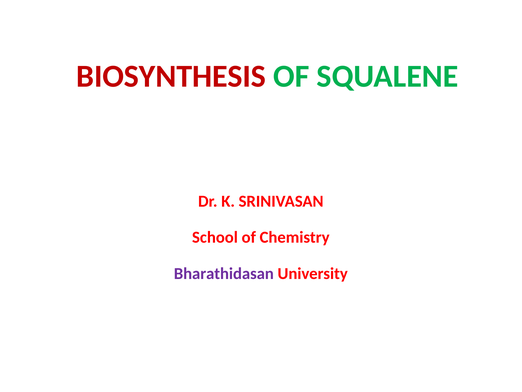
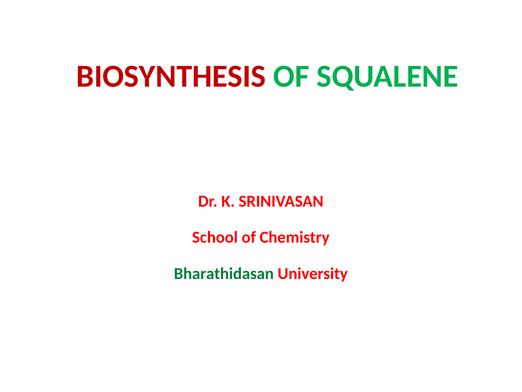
Bharathidasan colour: purple -> green (224, 273)
